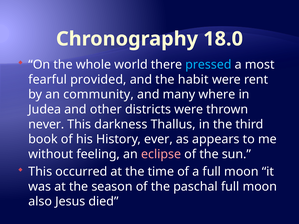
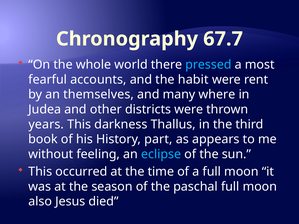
18.0: 18.0 -> 67.7 (223, 39)
provided: provided -> accounts (98, 80)
community: community -> themselves (99, 95)
never: never -> years (46, 124)
ever: ever -> part (158, 139)
eclipse colour: pink -> light blue (161, 154)
